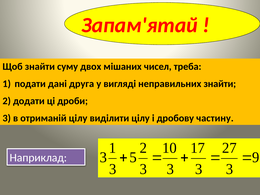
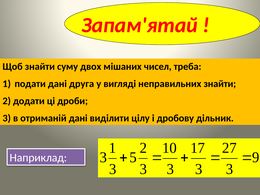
отриманій цілу: цілу -> дані (78, 118)
частину: частину -> дільник (215, 118)
